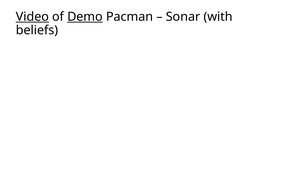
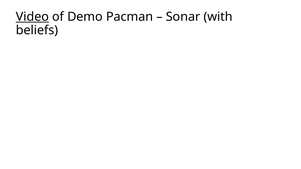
Demo underline: present -> none (85, 17)
